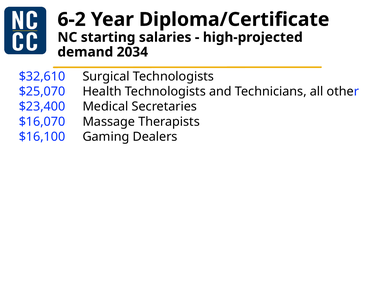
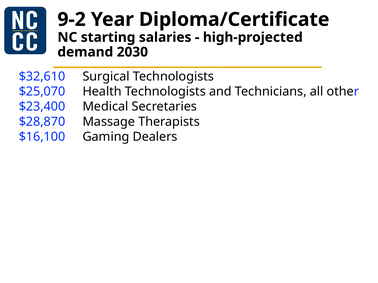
6-2: 6-2 -> 9-2 (72, 20)
2034: 2034 -> 2030 (132, 52)
$16,070: $16,070 -> $28,870 (42, 122)
